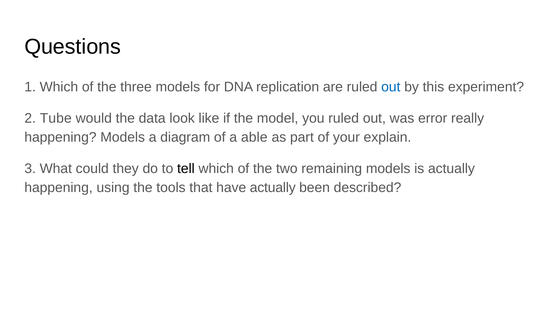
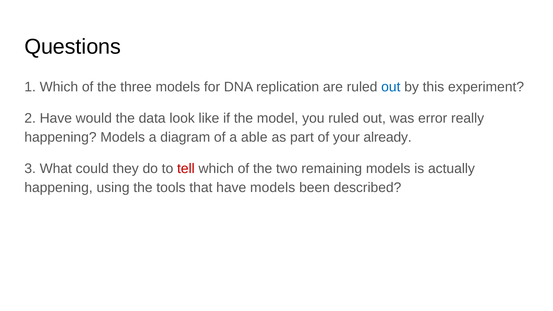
2 Tube: Tube -> Have (56, 118)
explain: explain -> already (388, 137)
tell colour: black -> red (186, 169)
have actually: actually -> models (273, 188)
